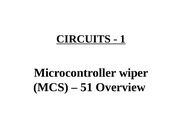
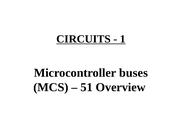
wiper: wiper -> buses (133, 73)
